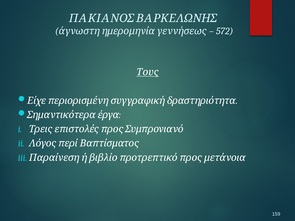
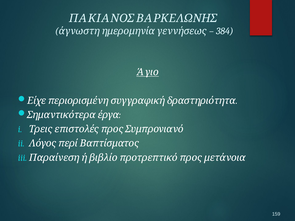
572: 572 -> 384 (225, 31)
Τους: Τους -> Άγιο (148, 72)
